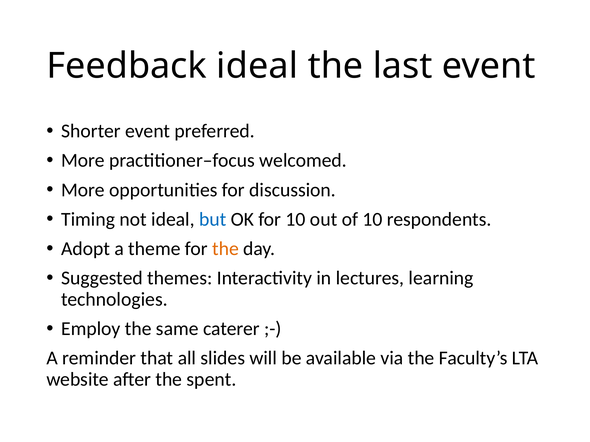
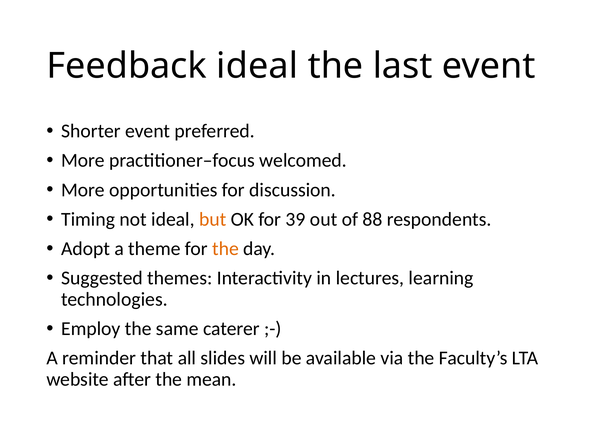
but colour: blue -> orange (213, 220)
for 10: 10 -> 39 (296, 220)
of 10: 10 -> 88 (372, 220)
spent: spent -> mean (212, 380)
